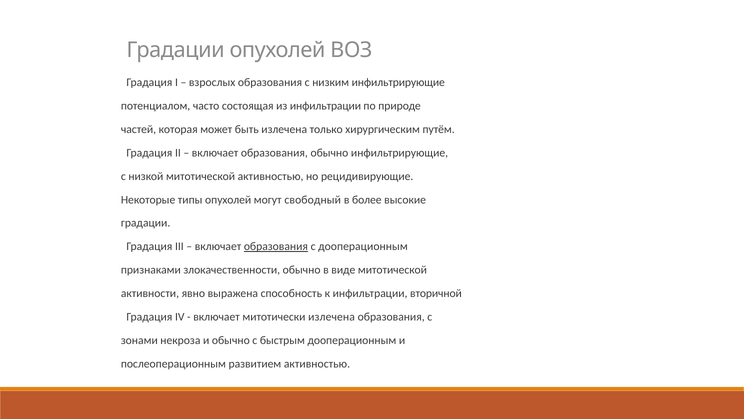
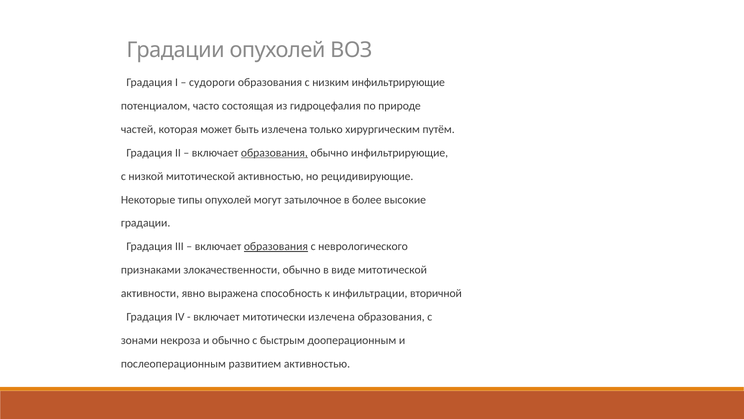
взрослых: взрослых -> судороги (212, 82)
из инфильтрации: инфильтрации -> гидроцефалия (325, 106)
образования underline: none -> present (274, 153)
свободный: свободный -> затылочное (313, 199)
с дооперационным: дооперационным -> неврологического (363, 246)
